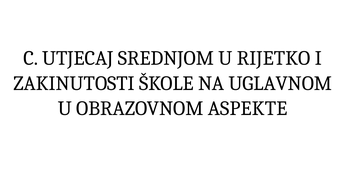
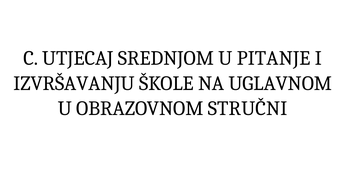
RIJETKO: RIJETKO -> PITANJE (274, 58)
ZAKINUTOSTI: ZAKINUTOSTI -> IZVRŠAVANJU (74, 83)
ASPEKTE: ASPEKTE -> STRUČNI (248, 108)
